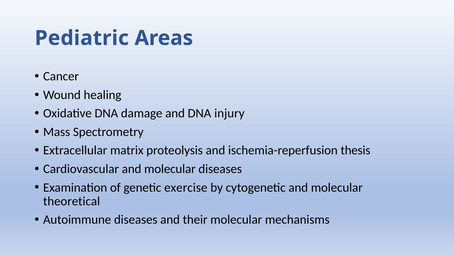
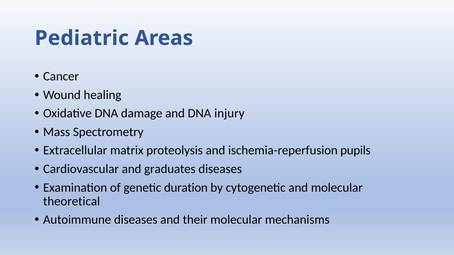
thesis: thesis -> pupils (355, 151)
Cardiovascular and molecular: molecular -> graduates (170, 169)
exercise: exercise -> duration (186, 188)
